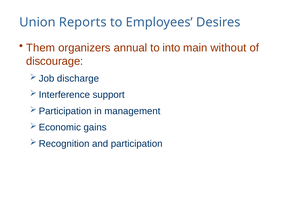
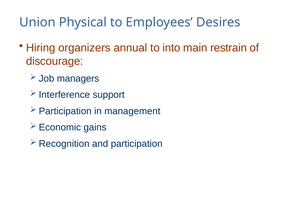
Reports: Reports -> Physical (83, 22)
Them: Them -> Hiring (41, 48)
without: without -> restrain (229, 48)
discharge: discharge -> managers (78, 78)
